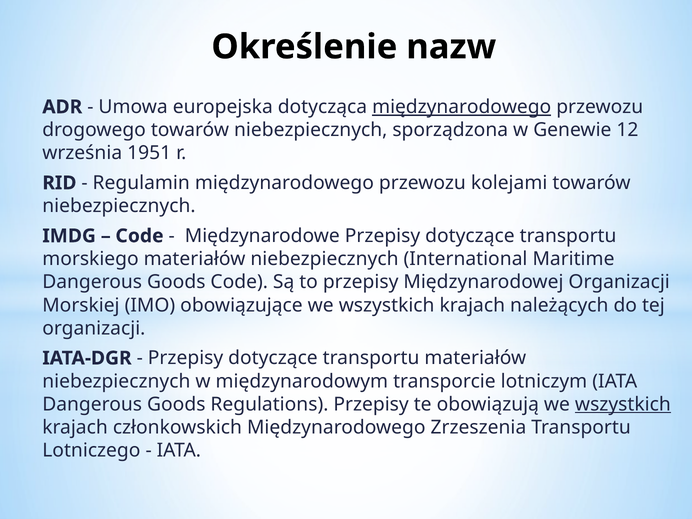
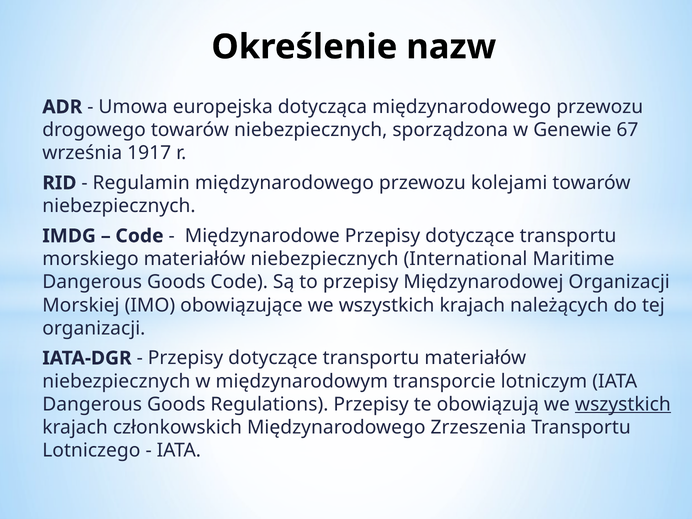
międzynarodowego underline: present -> none (462, 107)
12: 12 -> 67 (627, 130)
1951: 1951 -> 1917 (149, 153)
